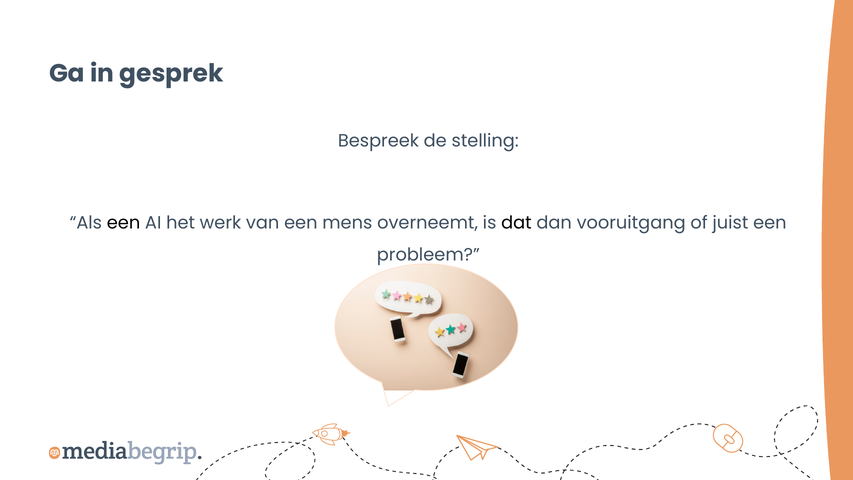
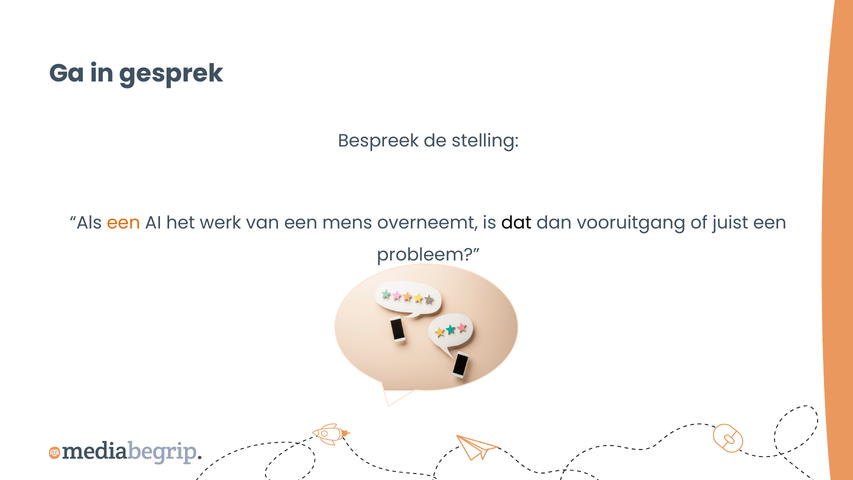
een colour: black -> orange (124, 223)
